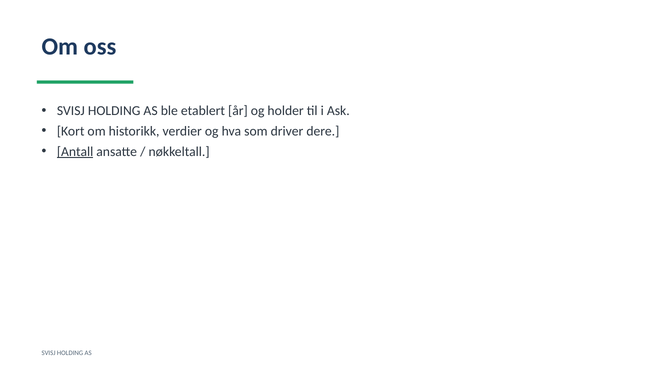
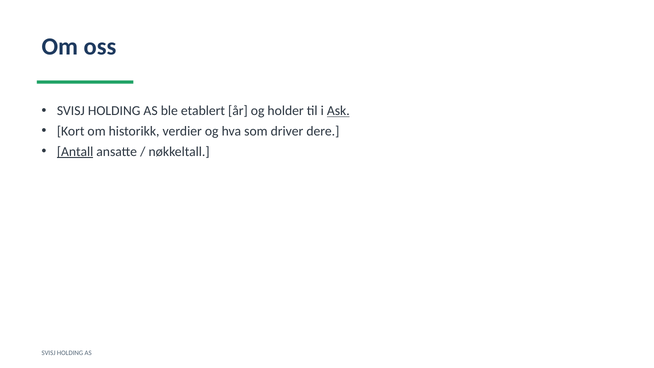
Ask underline: none -> present (338, 111)
